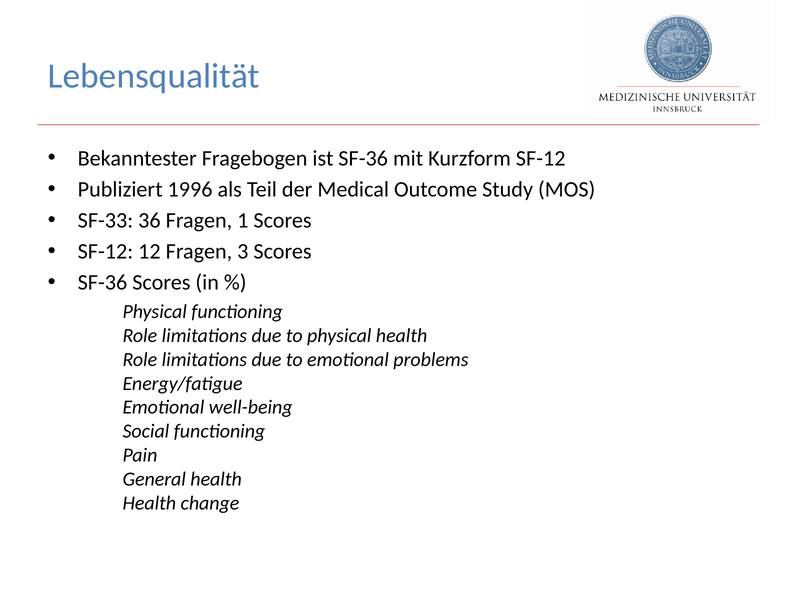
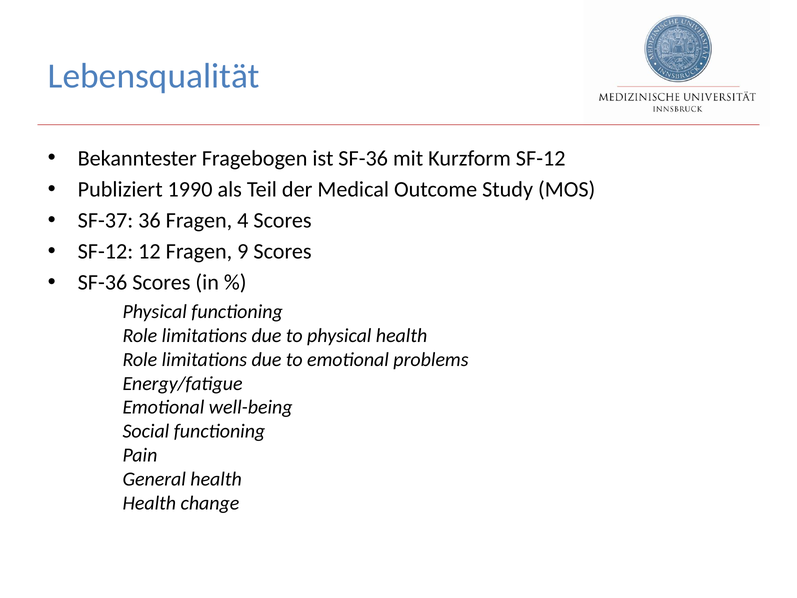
1996: 1996 -> 1990 (190, 189)
SF-33: SF-33 -> SF-37 (105, 220)
1: 1 -> 4 (243, 220)
3: 3 -> 9 (243, 251)
